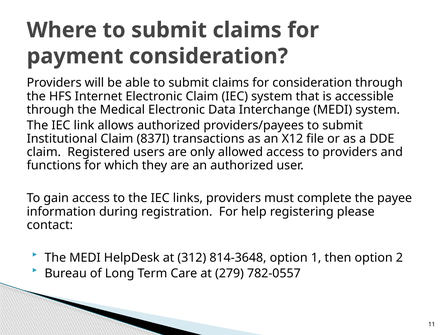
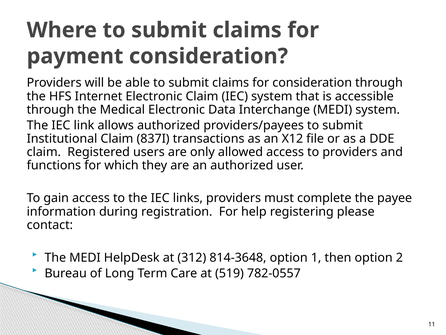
279: 279 -> 519 (229, 273)
